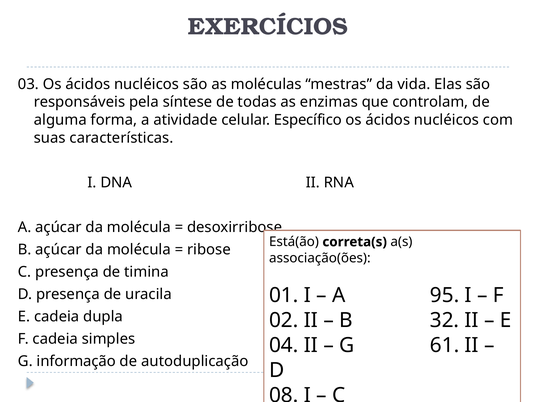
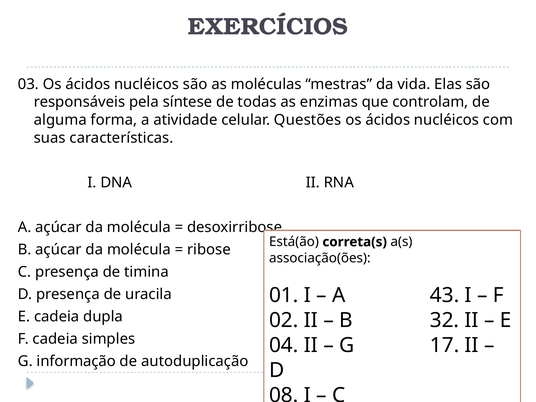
Específico: Específico -> Questões (308, 120)
95: 95 -> 43 (445, 295)
61: 61 -> 17 (445, 345)
